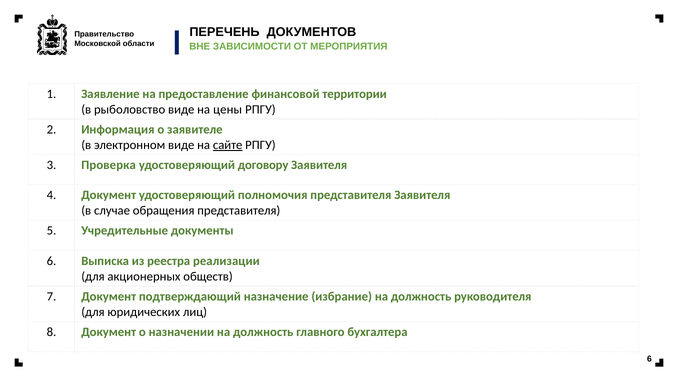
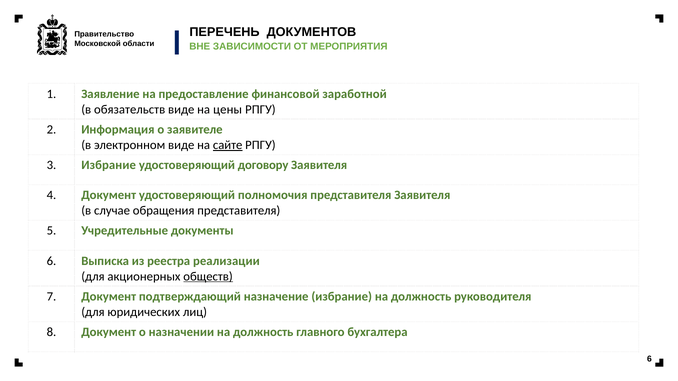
территории: территории -> заработной (355, 94)
рыболовство: рыболовство -> обязательств (130, 109)
3 Проверка: Проверка -> Избрание (109, 165)
обществ underline: none -> present (208, 277)
